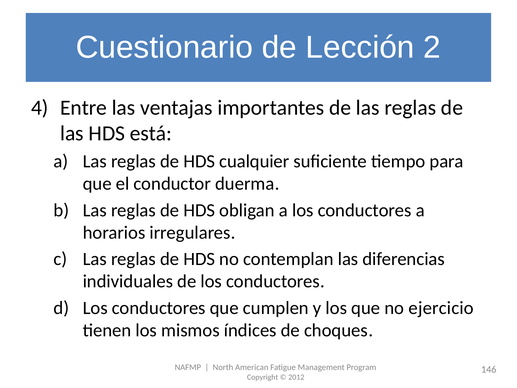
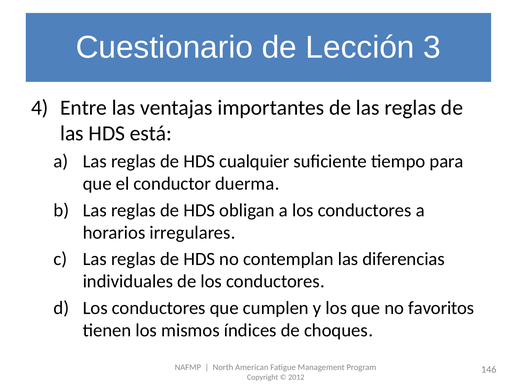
2: 2 -> 3 (432, 48)
ejercicio: ejercicio -> favoritos (441, 308)
